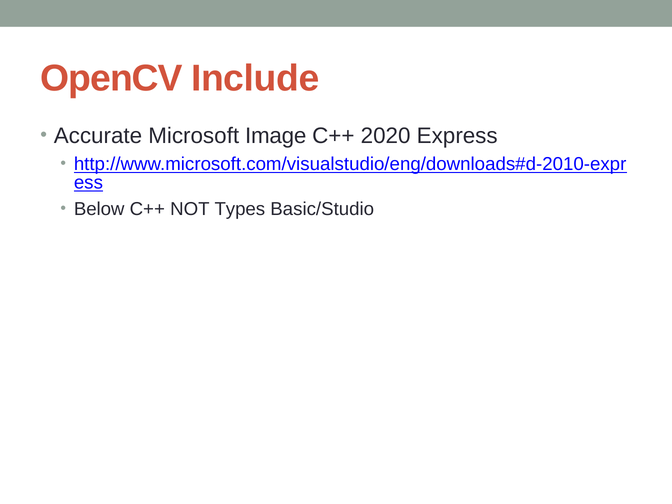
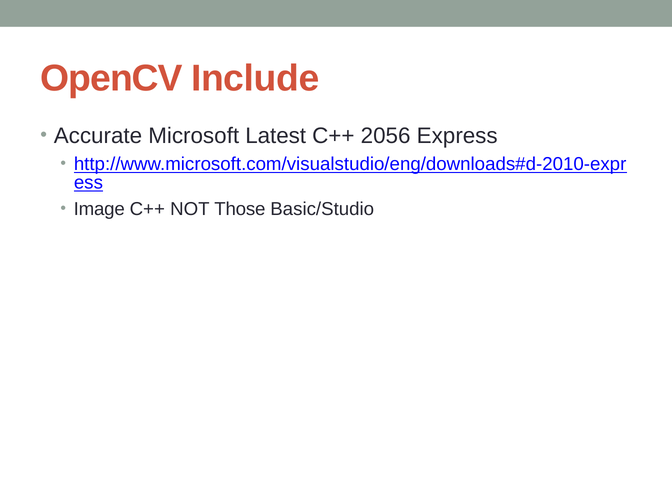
Image: Image -> Latest (276, 136)
2020: 2020 -> 2056 (386, 136)
Below: Below -> Image (99, 209)
Types: Types -> Those (240, 209)
